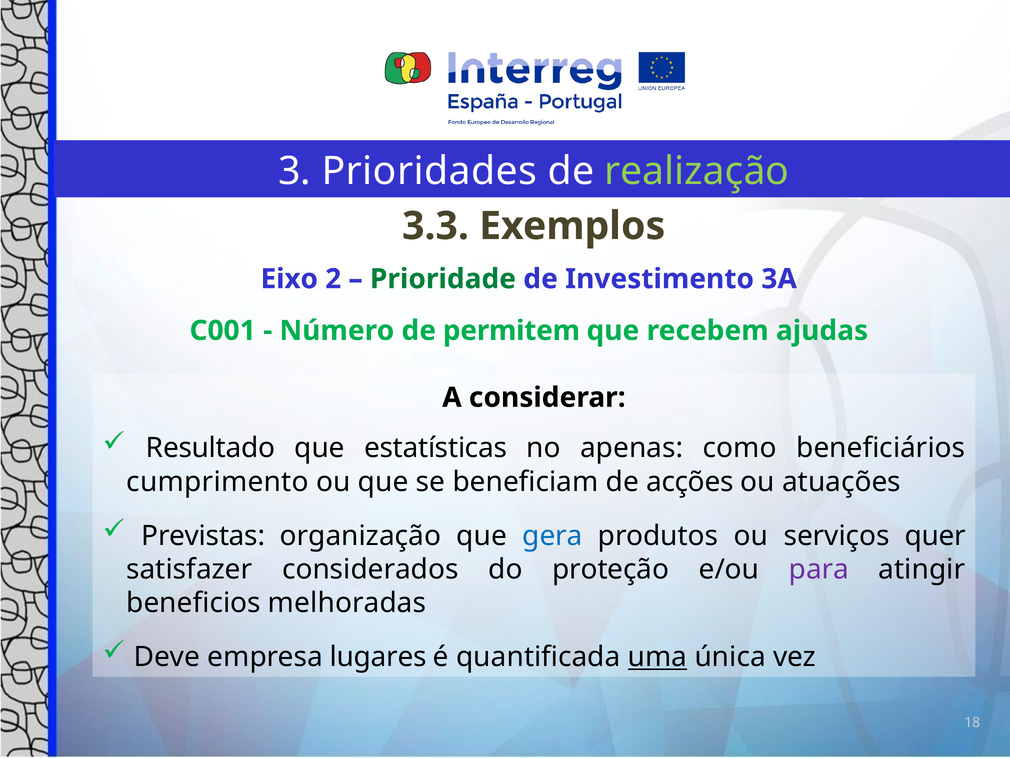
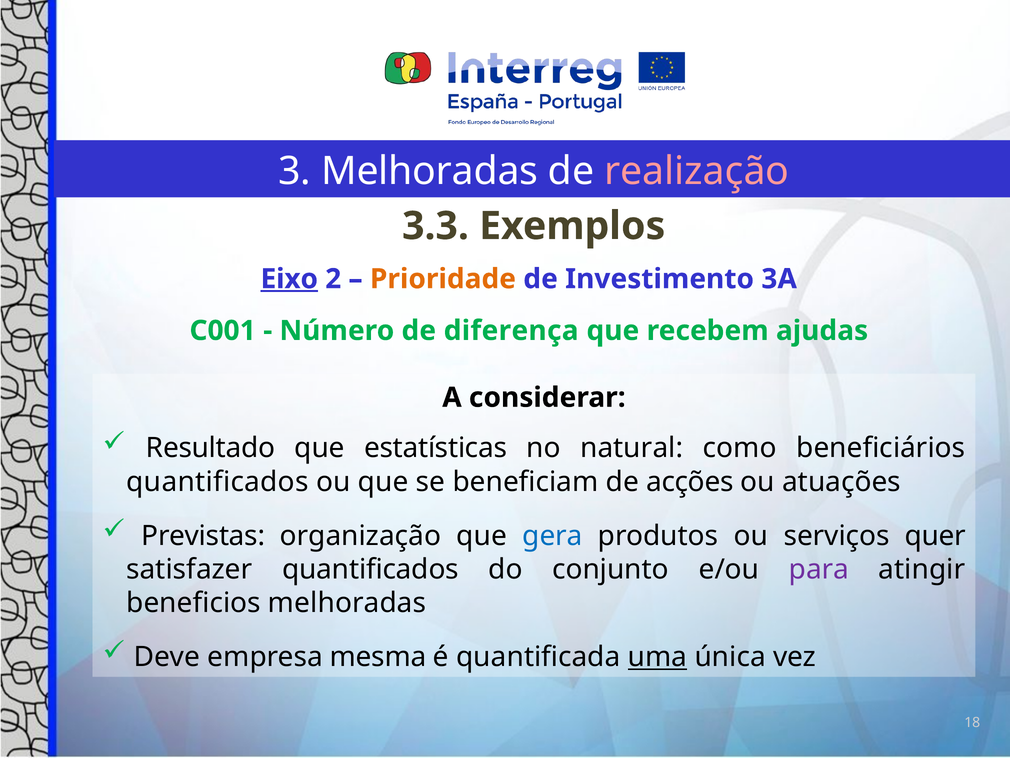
3 Prioridades: Prioridades -> Melhoradas (430, 171)
realização colour: light green -> pink (697, 171)
Eixo underline: none -> present (289, 279)
Prioridade colour: green -> orange (443, 279)
permitem: permitem -> diferença (511, 330)
apenas: apenas -> natural (632, 448)
cumprimento: cumprimento -> quantificados (218, 482)
satisfazer considerados: considerados -> quantificados (370, 569)
proteção: proteção -> conjunto (611, 569)
lugares: lugares -> mesma (378, 657)
